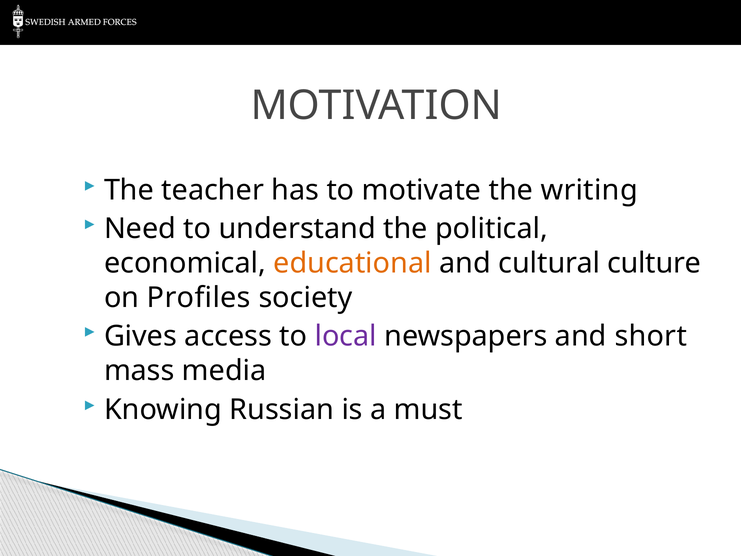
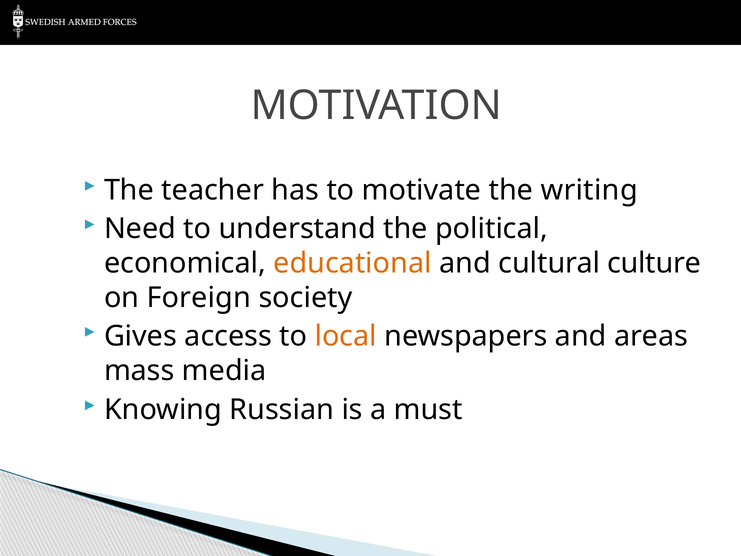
Profiles: Profiles -> Foreign (199, 298)
local colour: purple -> orange (346, 336)
short: short -> areas (651, 336)
